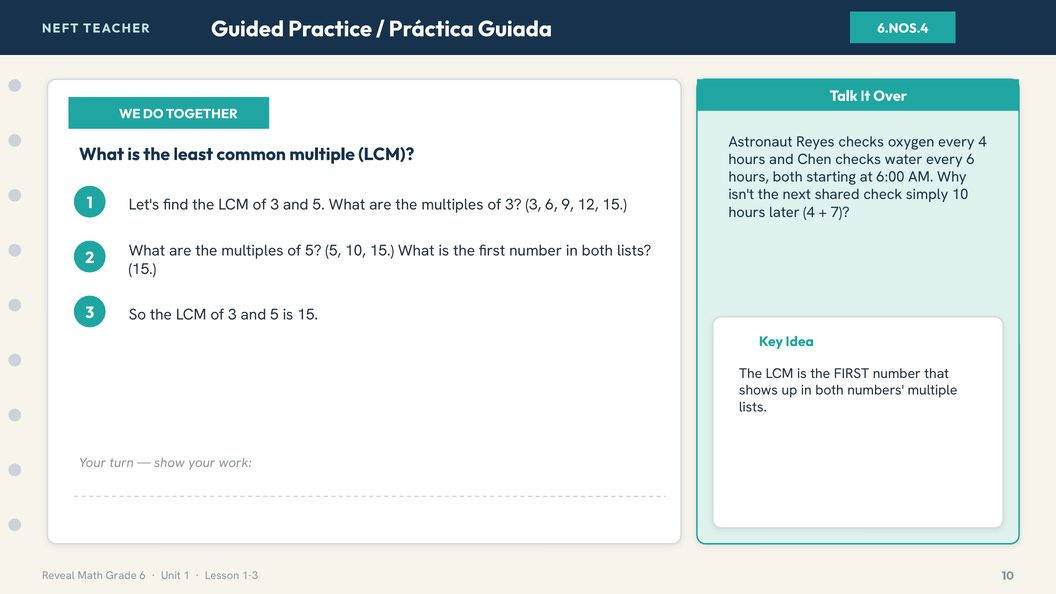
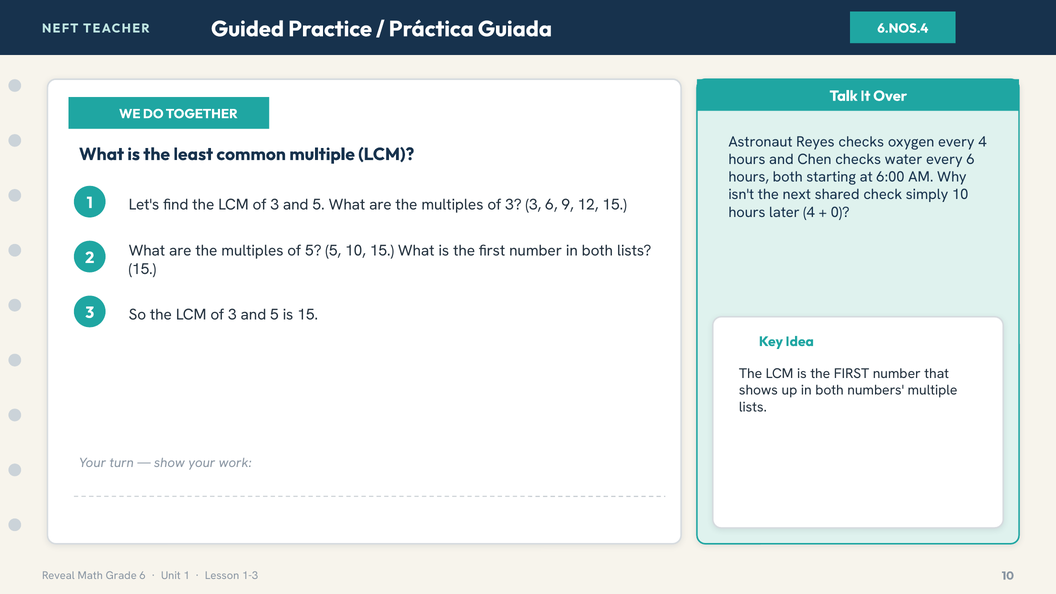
7: 7 -> 0 (840, 212)
